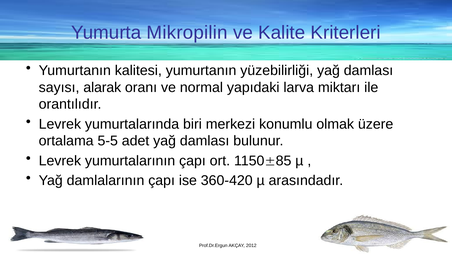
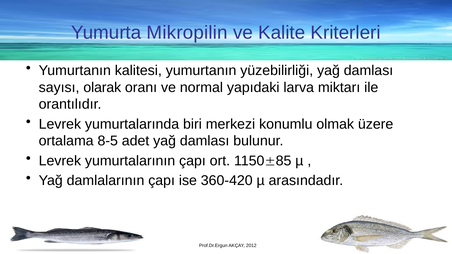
alarak: alarak -> olarak (102, 87)
5-5: 5-5 -> 8-5 (108, 141)
